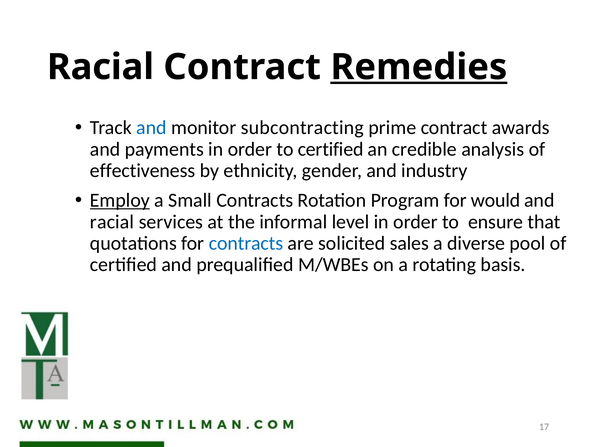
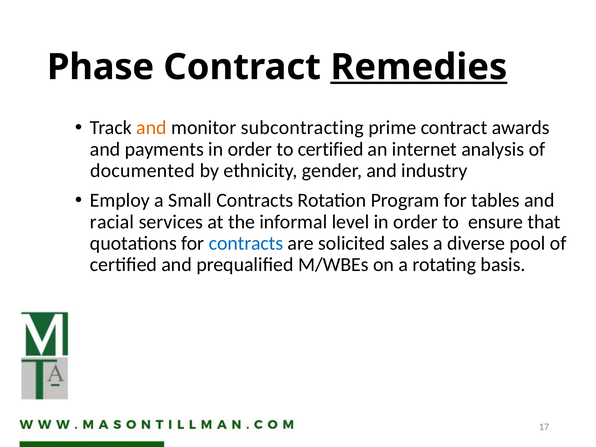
Racial: Racial -> Phase (101, 67)
and colour: blue -> orange (152, 128)
credible: credible -> internet (424, 149)
effectiveness: effectiveness -> documented (142, 171)
Employ underline: present -> none (120, 200)
would: would -> tables (496, 200)
